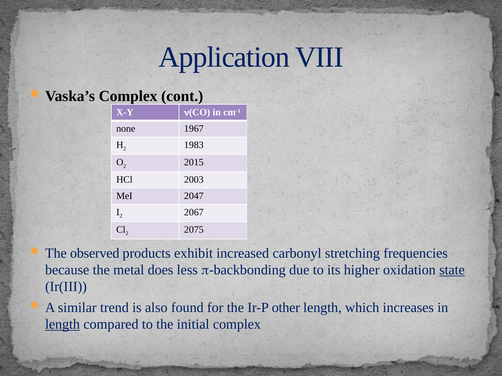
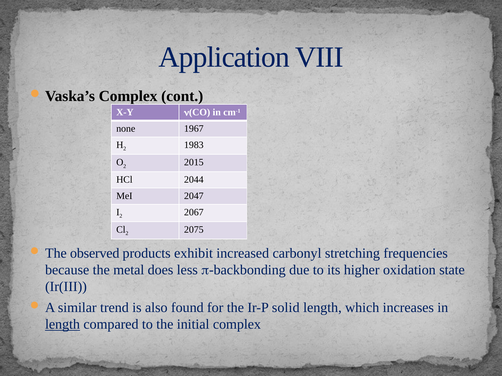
2003: 2003 -> 2044 (194, 180)
state underline: present -> none (452, 270)
other: other -> solid (286, 308)
